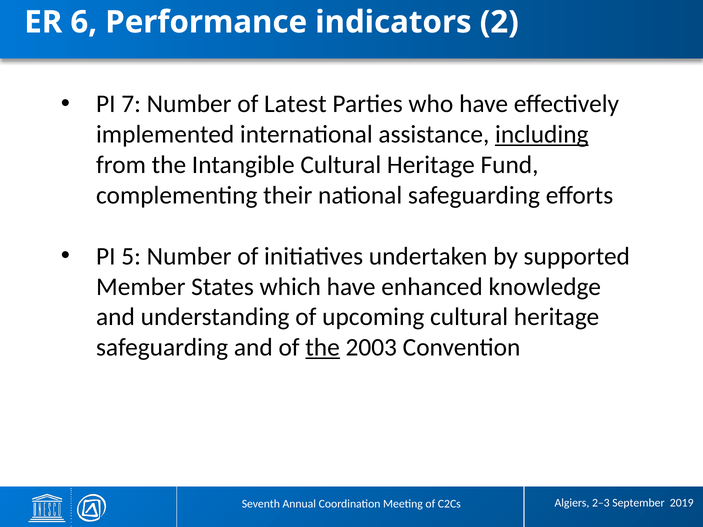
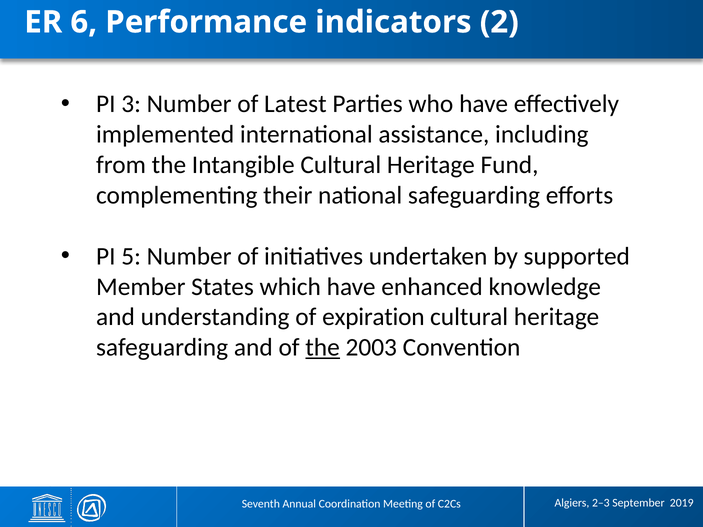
7: 7 -> 3 (131, 104)
including underline: present -> none (542, 135)
upcoming: upcoming -> expiration (373, 317)
